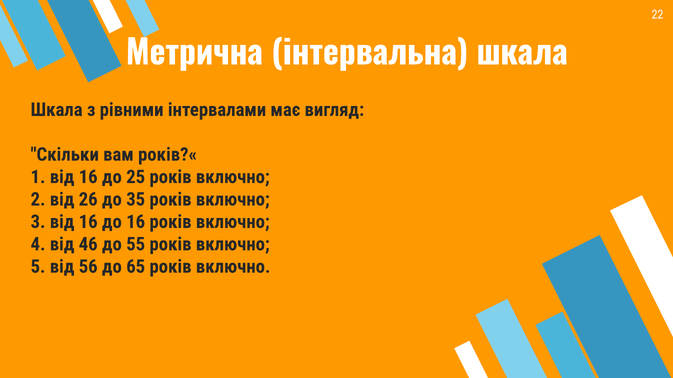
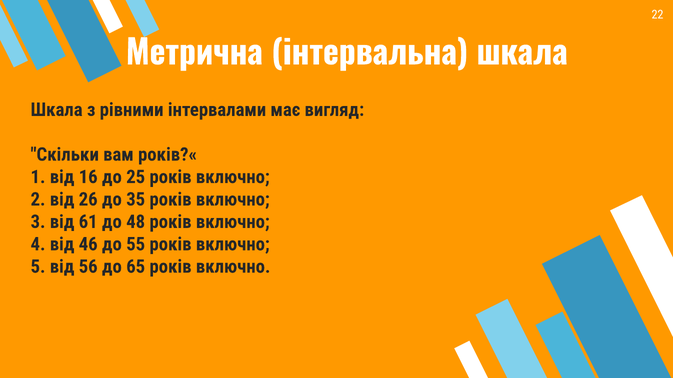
3 від 16: 16 -> 61 (88, 222)
до 16: 16 -> 48 (136, 222)
